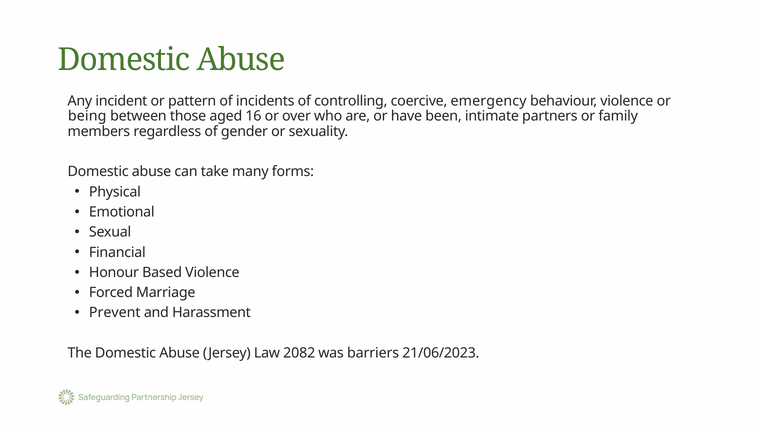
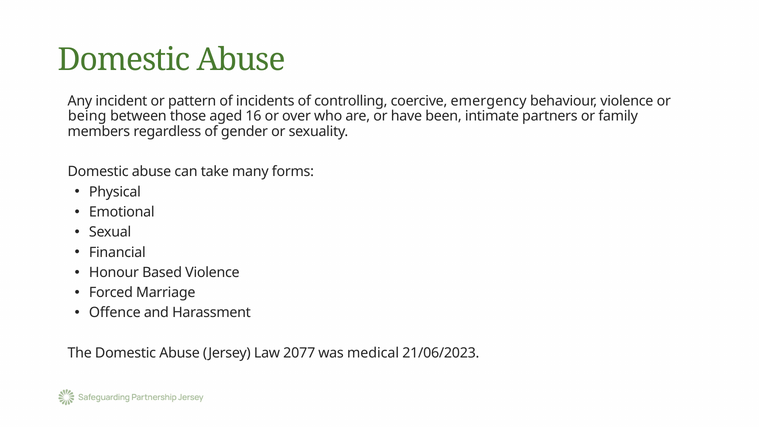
Prevent: Prevent -> Offence (115, 313)
2082: 2082 -> 2077 (299, 353)
barriers: barriers -> medical (373, 353)
